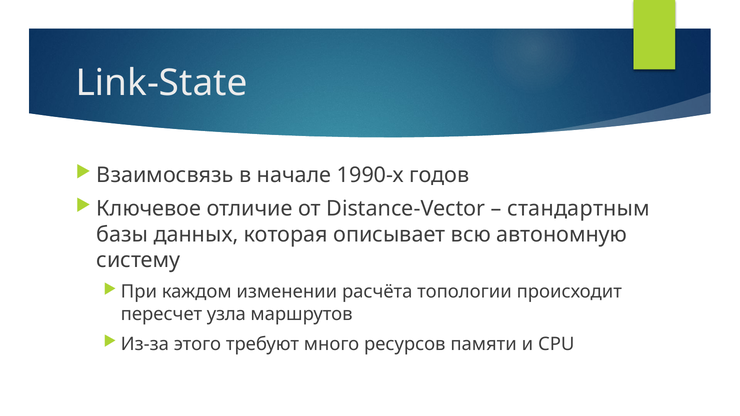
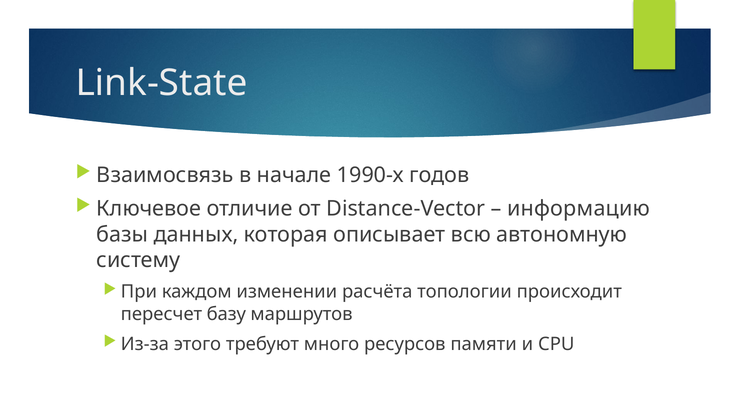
стандартным: стандартным -> информацию (579, 209)
узла: узла -> базу (226, 314)
